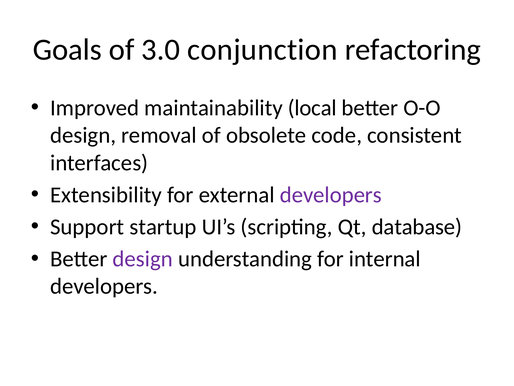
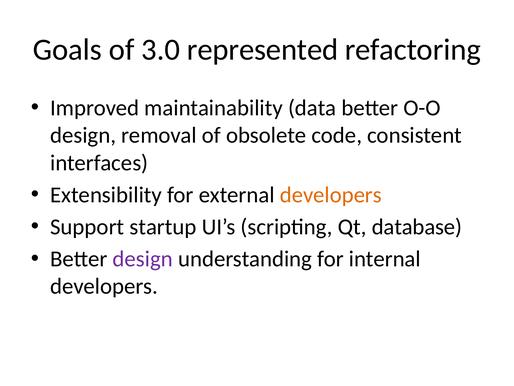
conjunction: conjunction -> represented (263, 50)
local: local -> data (312, 108)
developers colour: purple -> orange (331, 195)
